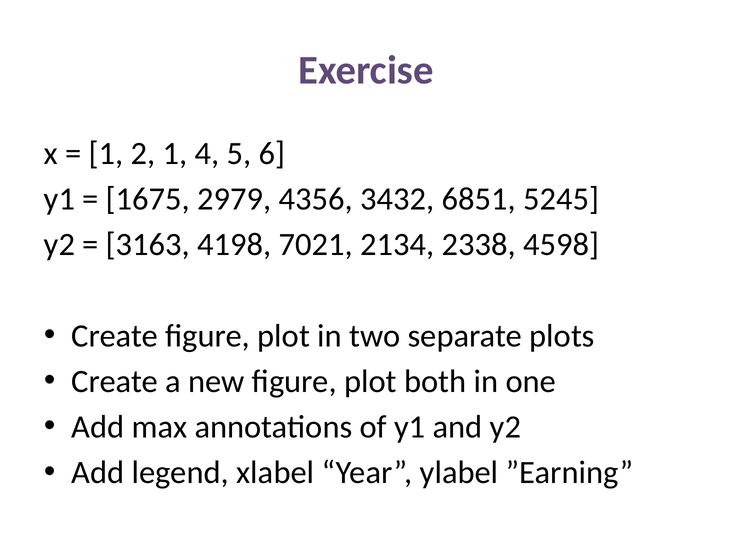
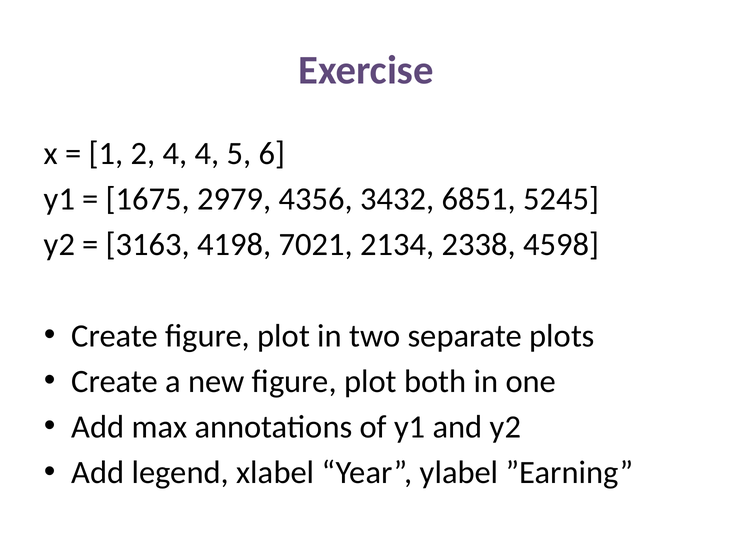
2 1: 1 -> 4 (175, 154)
